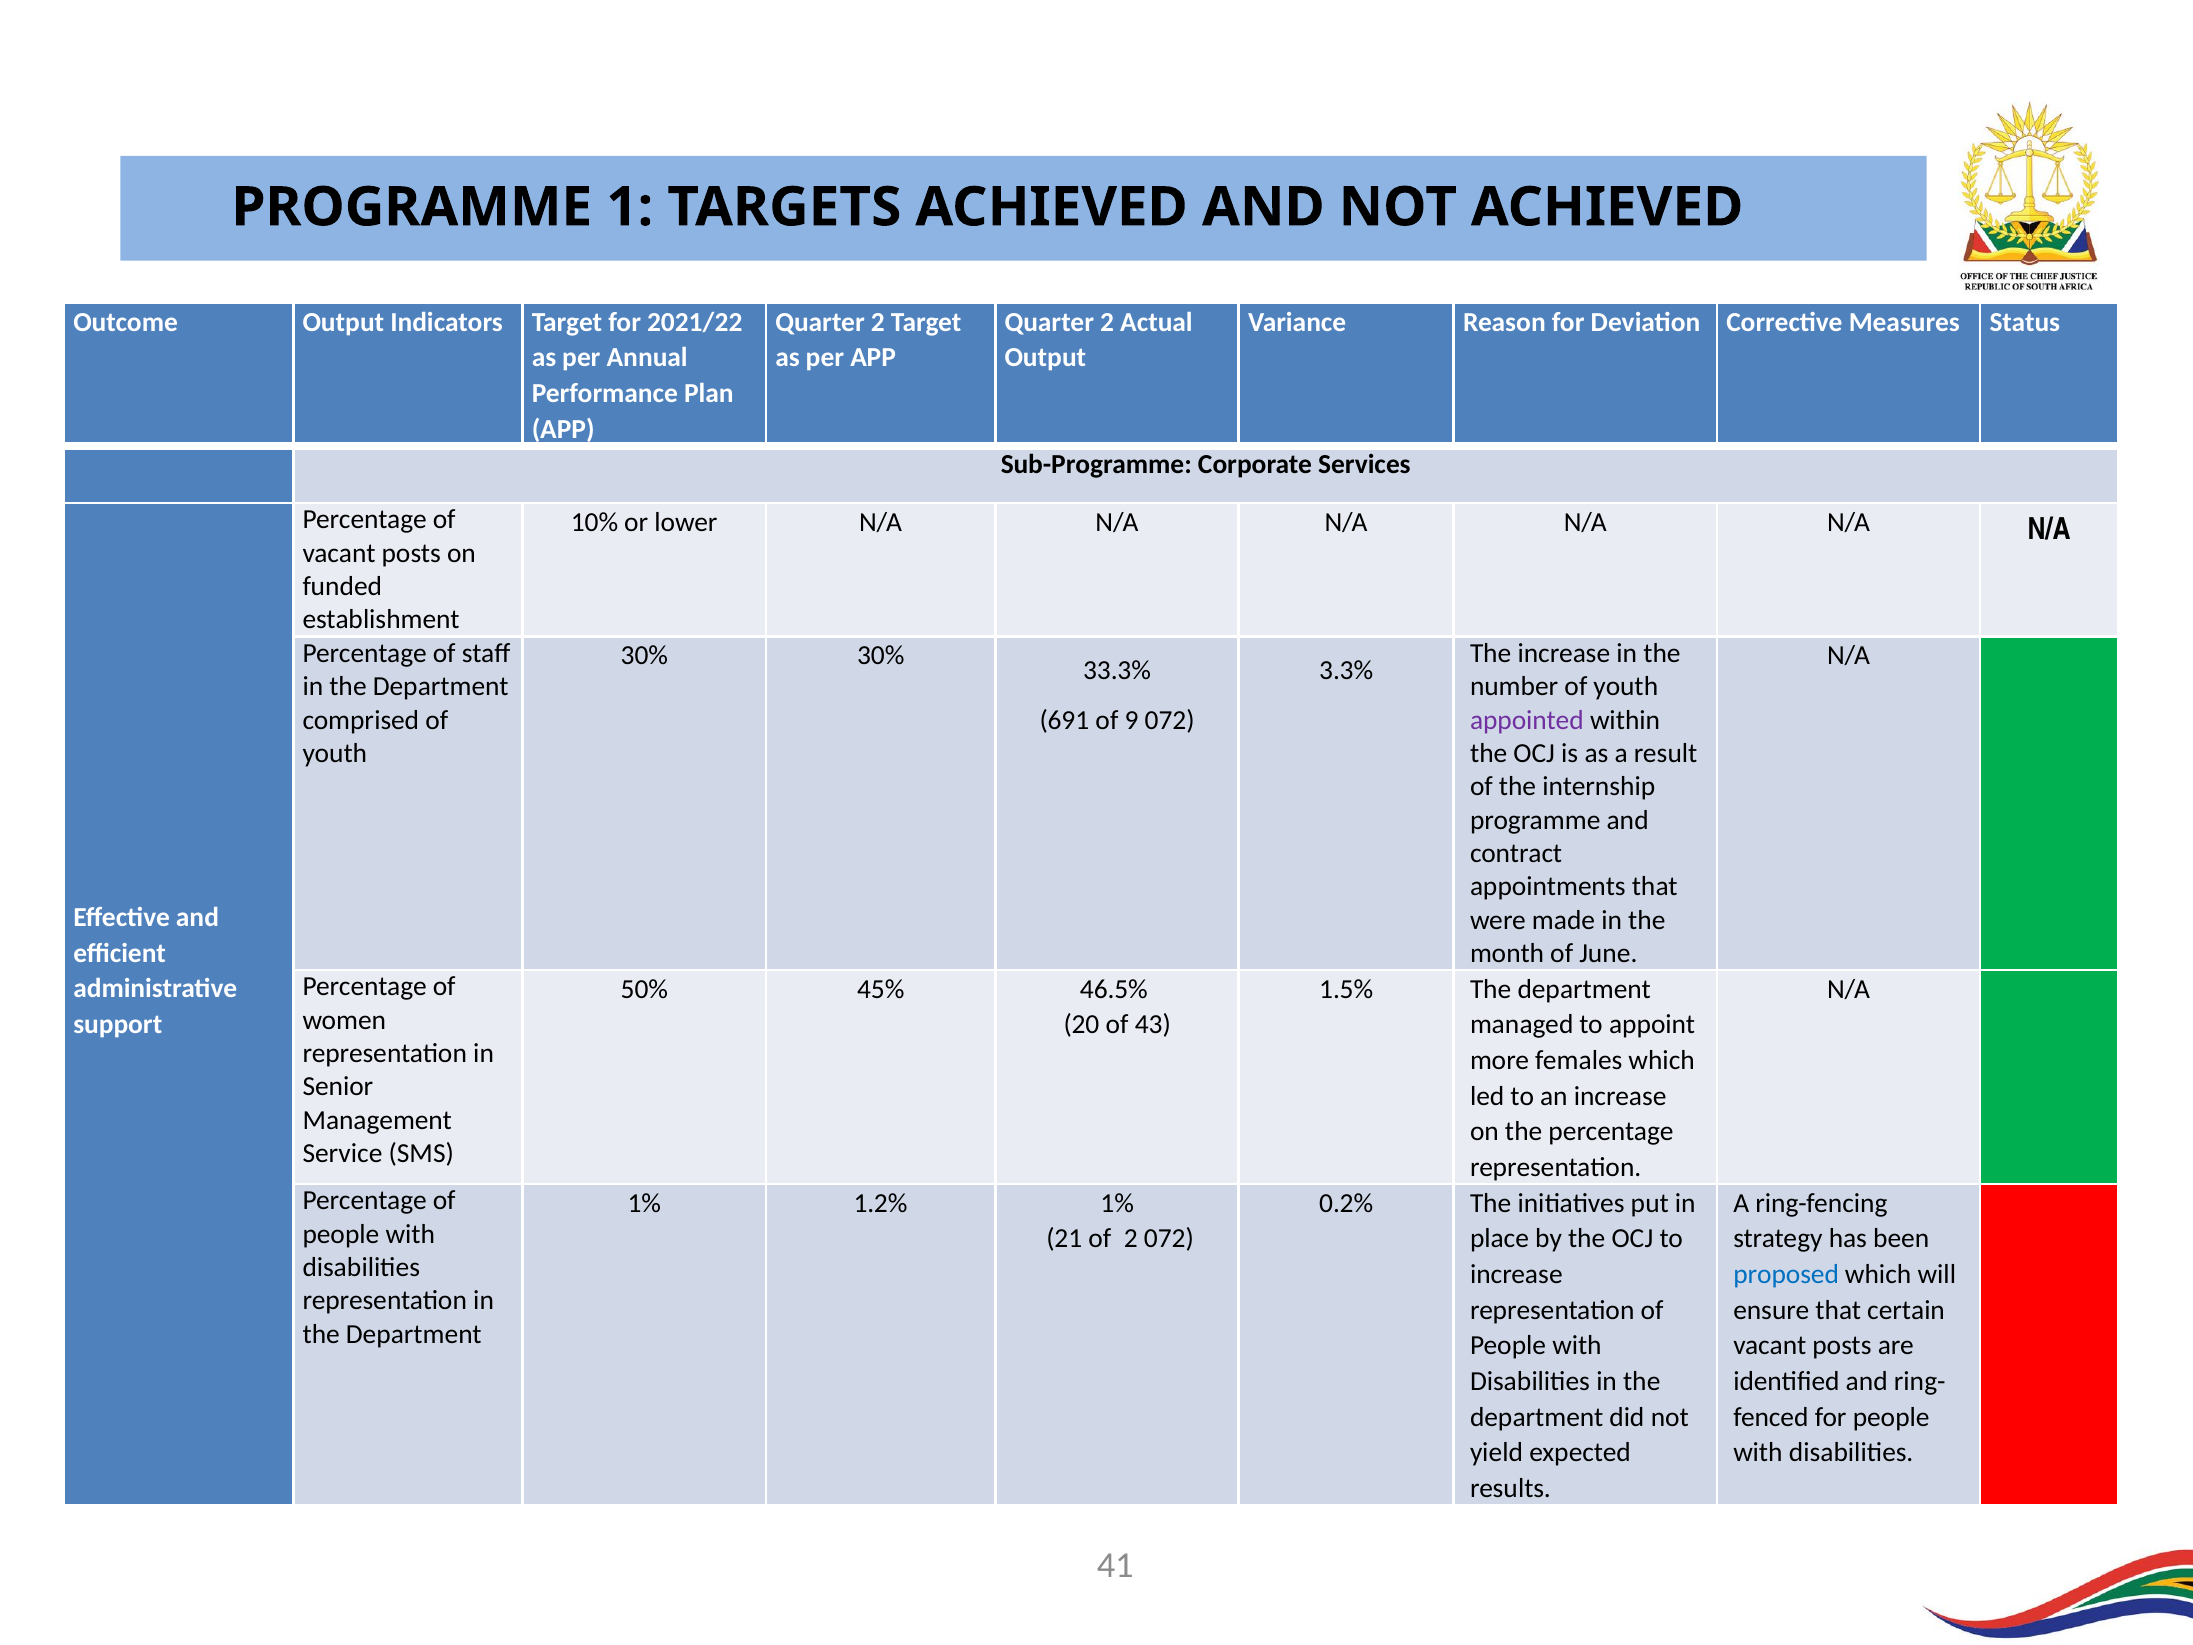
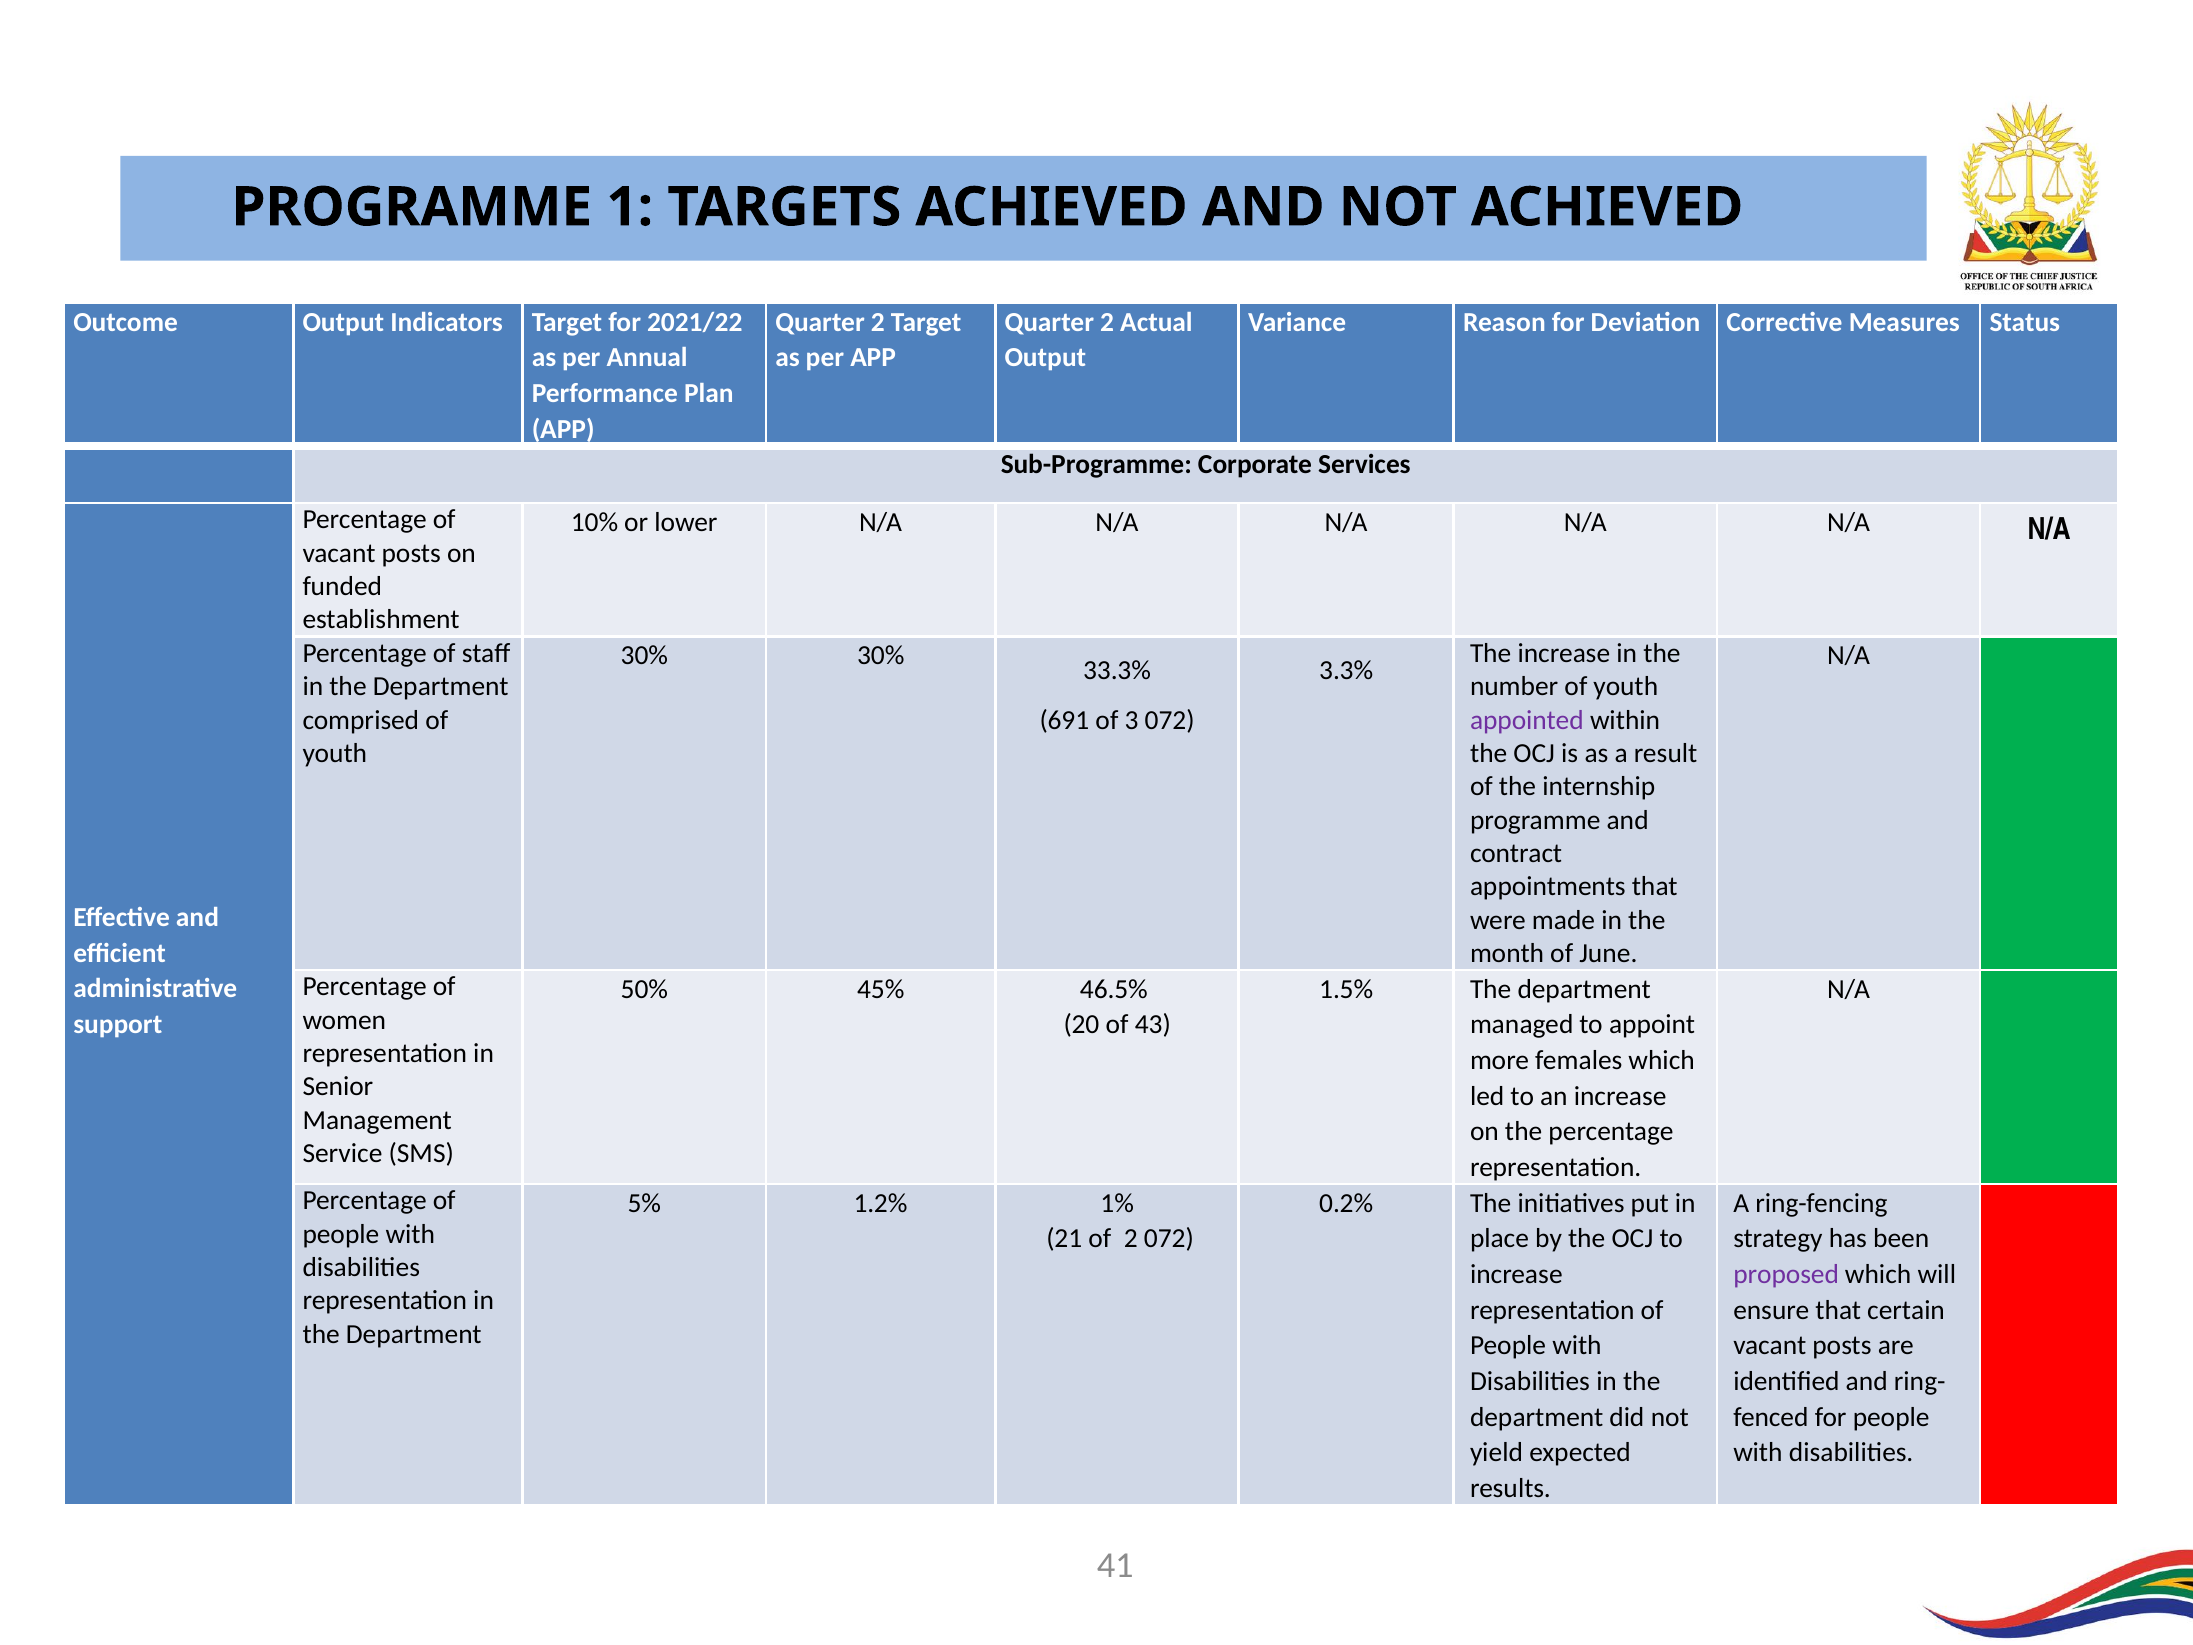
9: 9 -> 3 (1132, 720)
1%: 1% -> 5% (644, 1203)
proposed colour: blue -> purple (1786, 1274)
